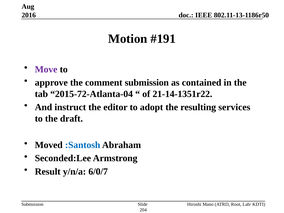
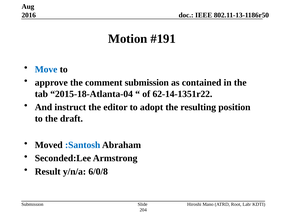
Move colour: purple -> blue (46, 69)
2015-72-Atlanta-04: 2015-72-Atlanta-04 -> 2015-18-Atlanta-04 (92, 94)
21-14-1351r22: 21-14-1351r22 -> 62-14-1351r22 (182, 94)
services: services -> position (234, 107)
6/0/7: 6/0/7 -> 6/0/8 (98, 172)
